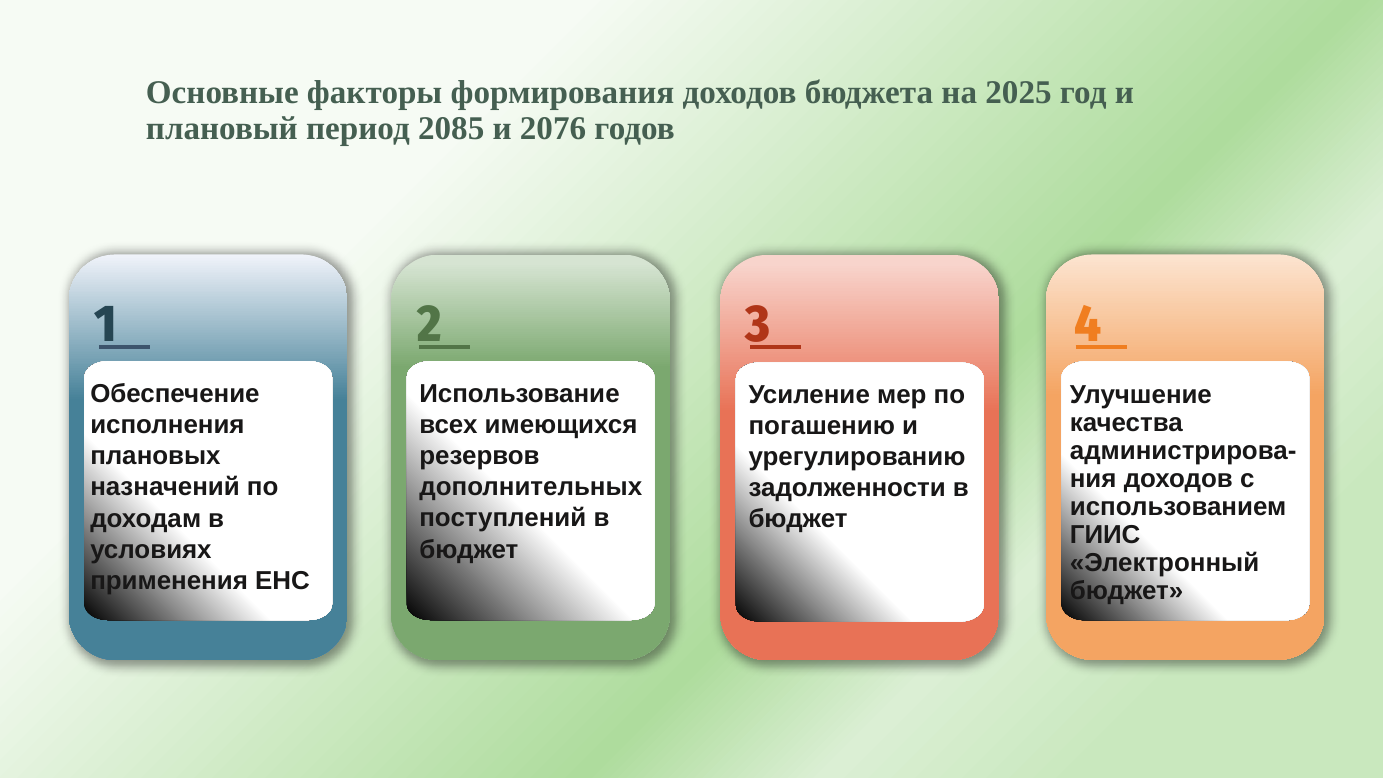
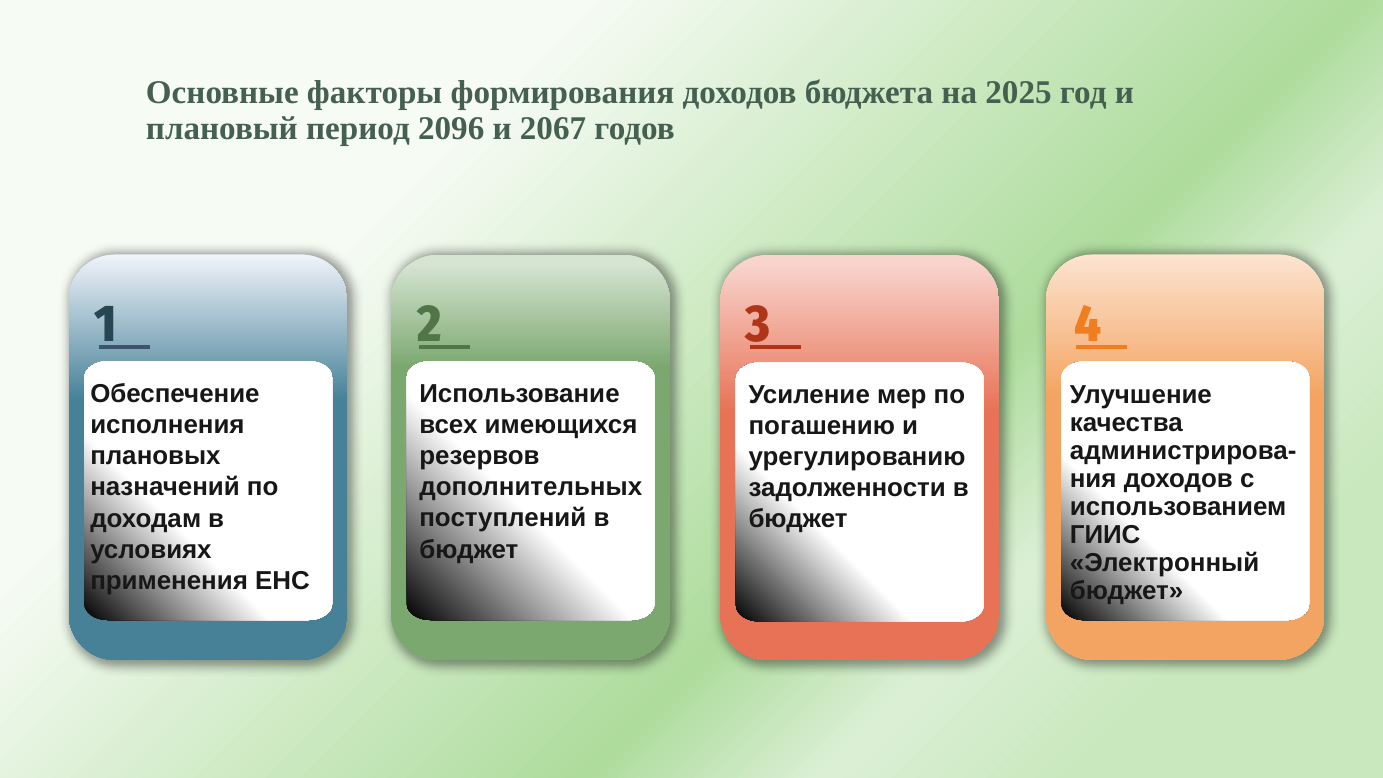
2085: 2085 -> 2096 (451, 129)
2076: 2076 -> 2067 (553, 129)
